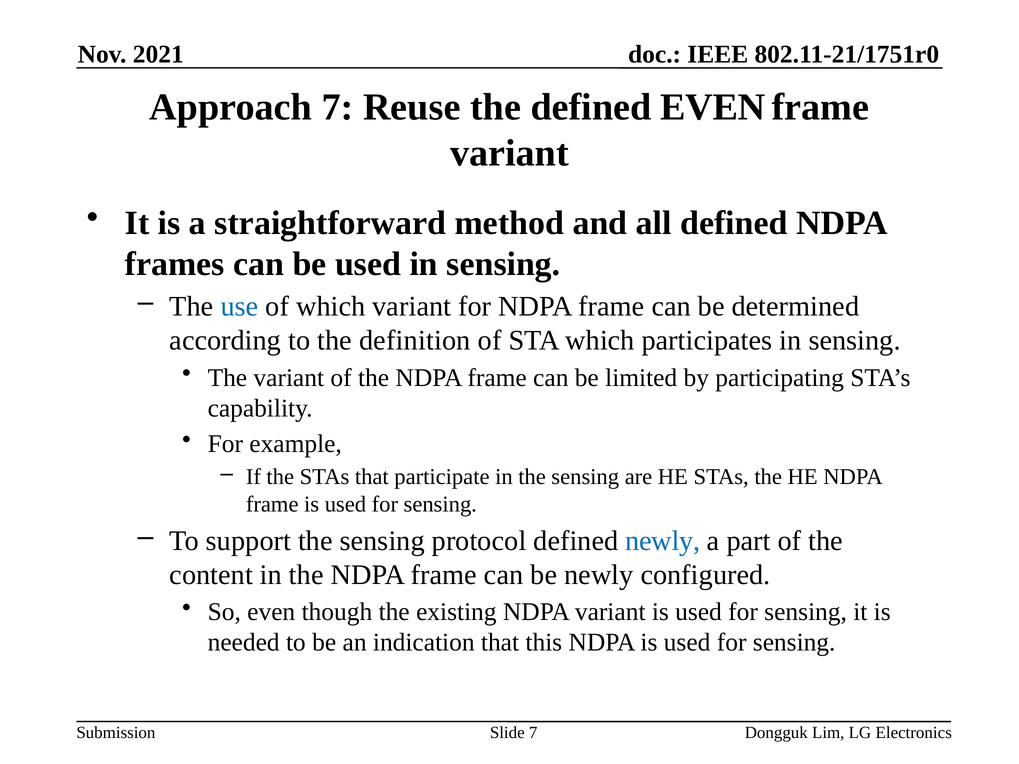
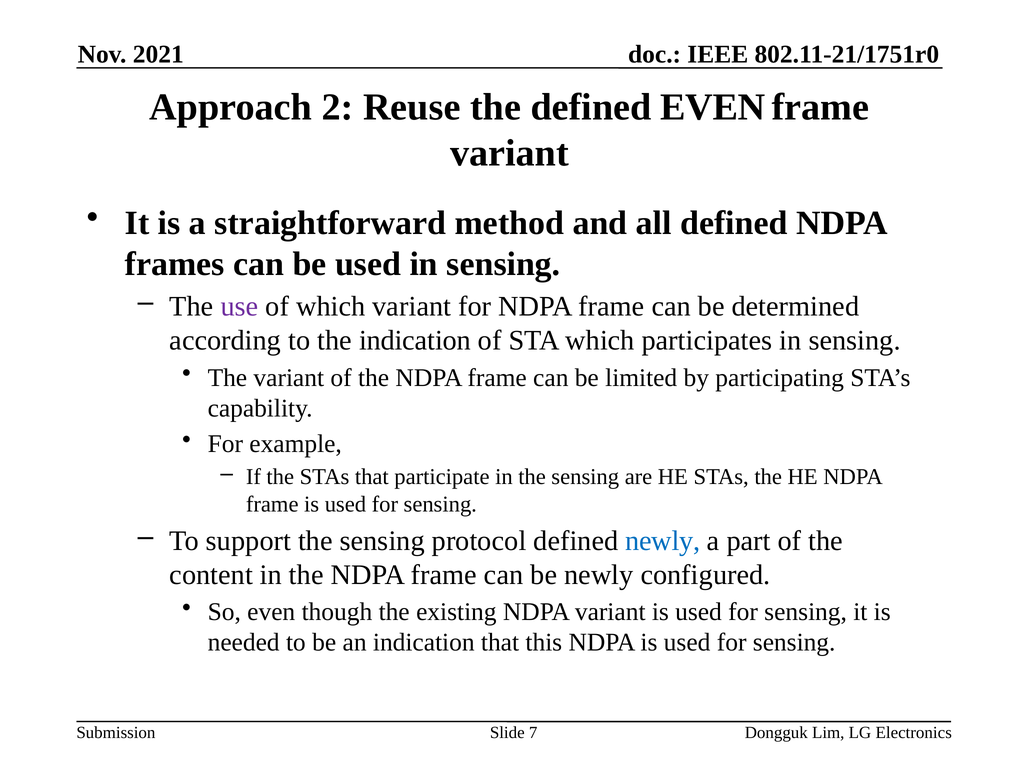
Approach 7: 7 -> 2 (337, 107)
use colour: blue -> purple (239, 307)
the definition: definition -> indication (415, 341)
